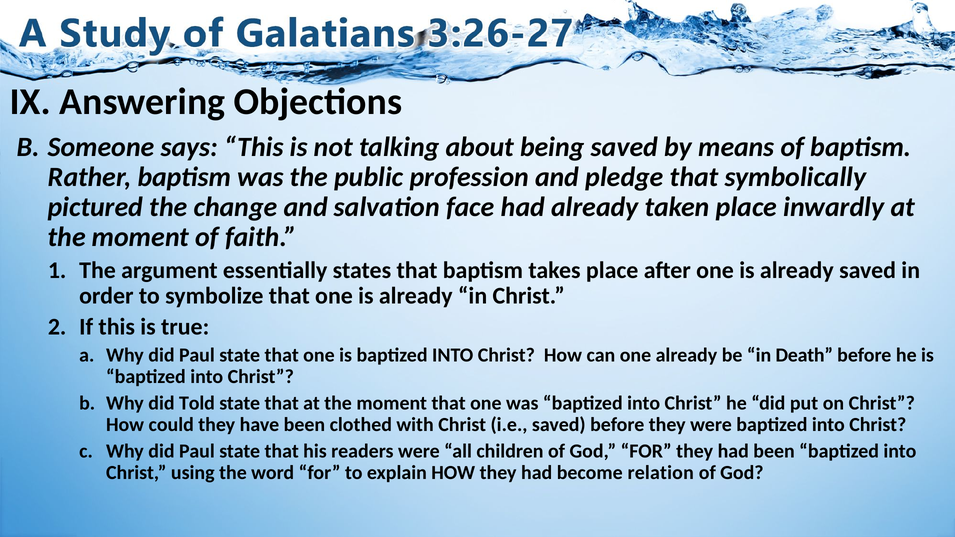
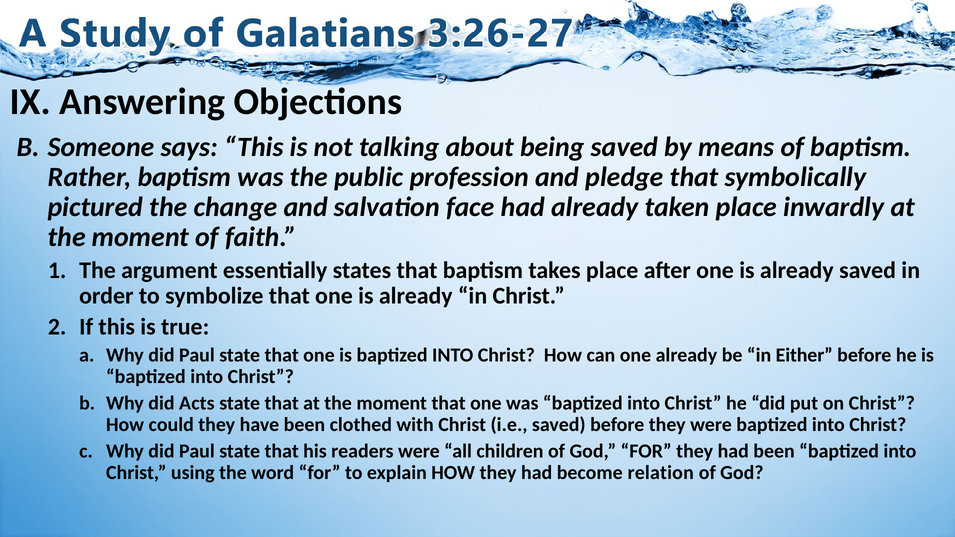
Death: Death -> Either (804, 355)
Told: Told -> Acts (197, 403)
